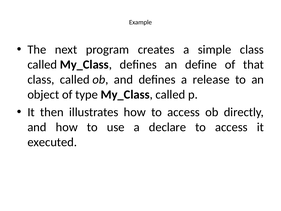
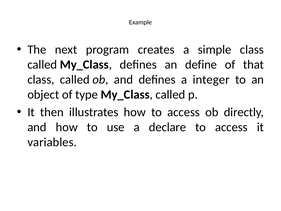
release: release -> integer (211, 80)
executed: executed -> variables (52, 142)
